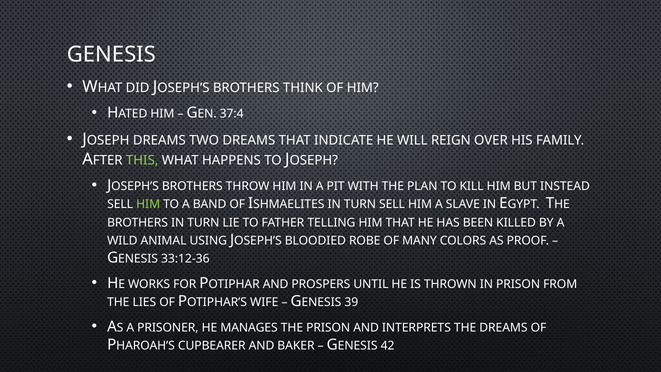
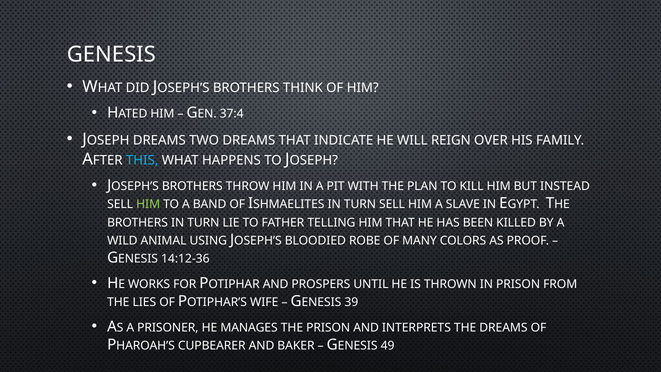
THIS colour: light green -> light blue (142, 160)
33:12-36: 33:12-36 -> 14:12-36 (185, 259)
42: 42 -> 49 (388, 346)
